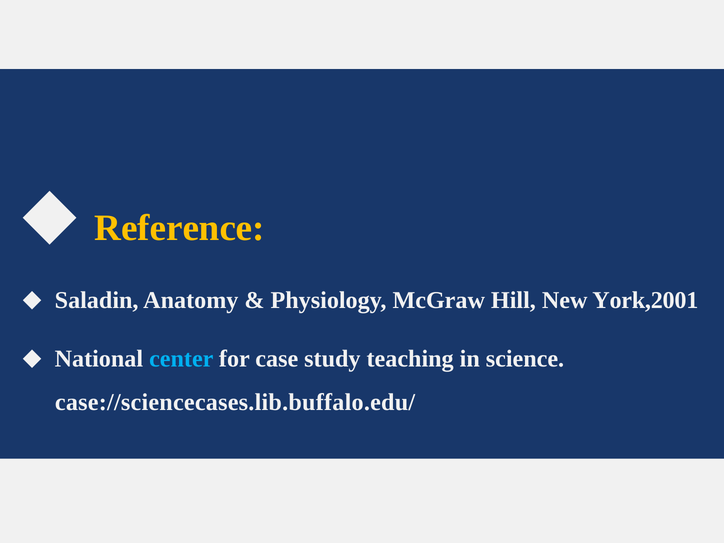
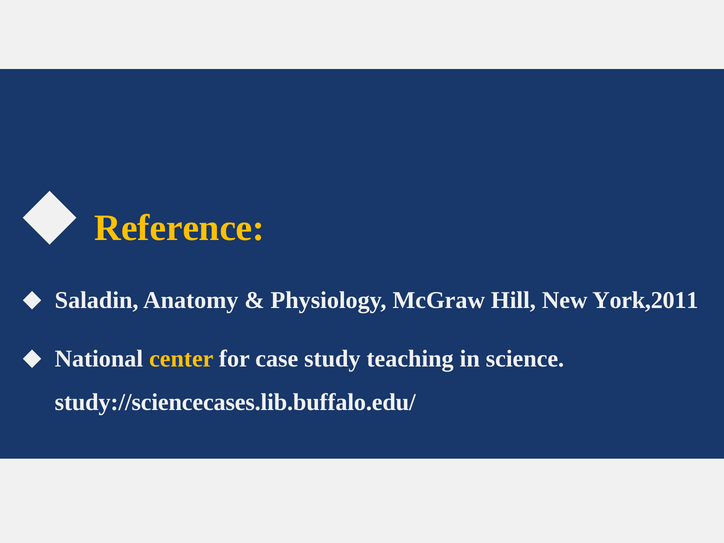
York,2001: York,2001 -> York,2011 (645, 300)
center colour: light blue -> yellow (181, 359)
case://sciencecases.lib.buffalo.edu/: case://sciencecases.lib.buffalo.edu/ -> study://sciencecases.lib.buffalo.edu/ (235, 402)
